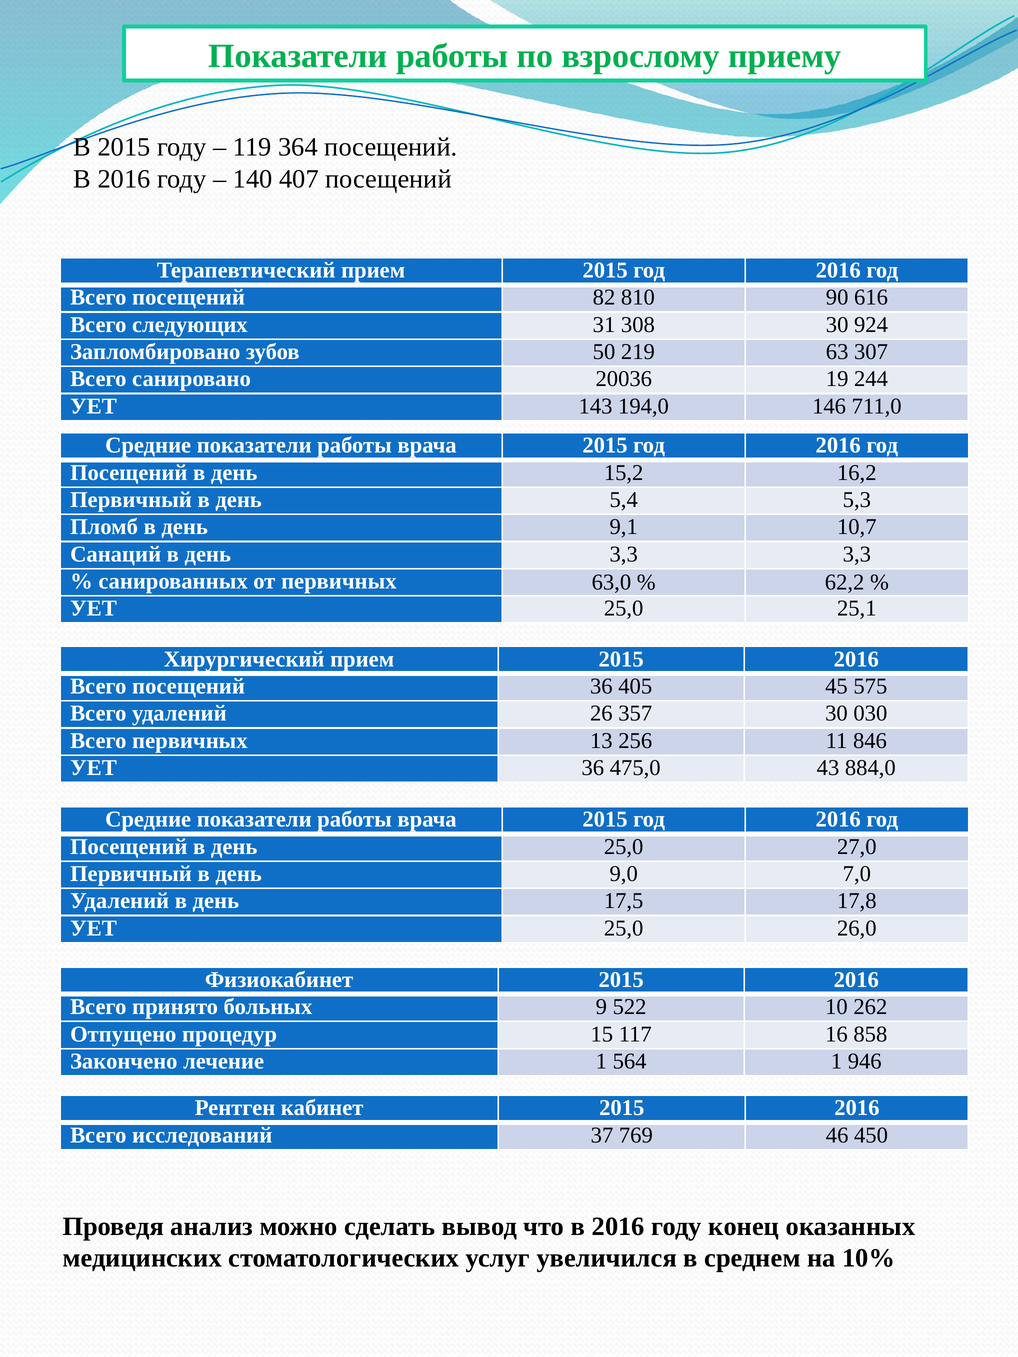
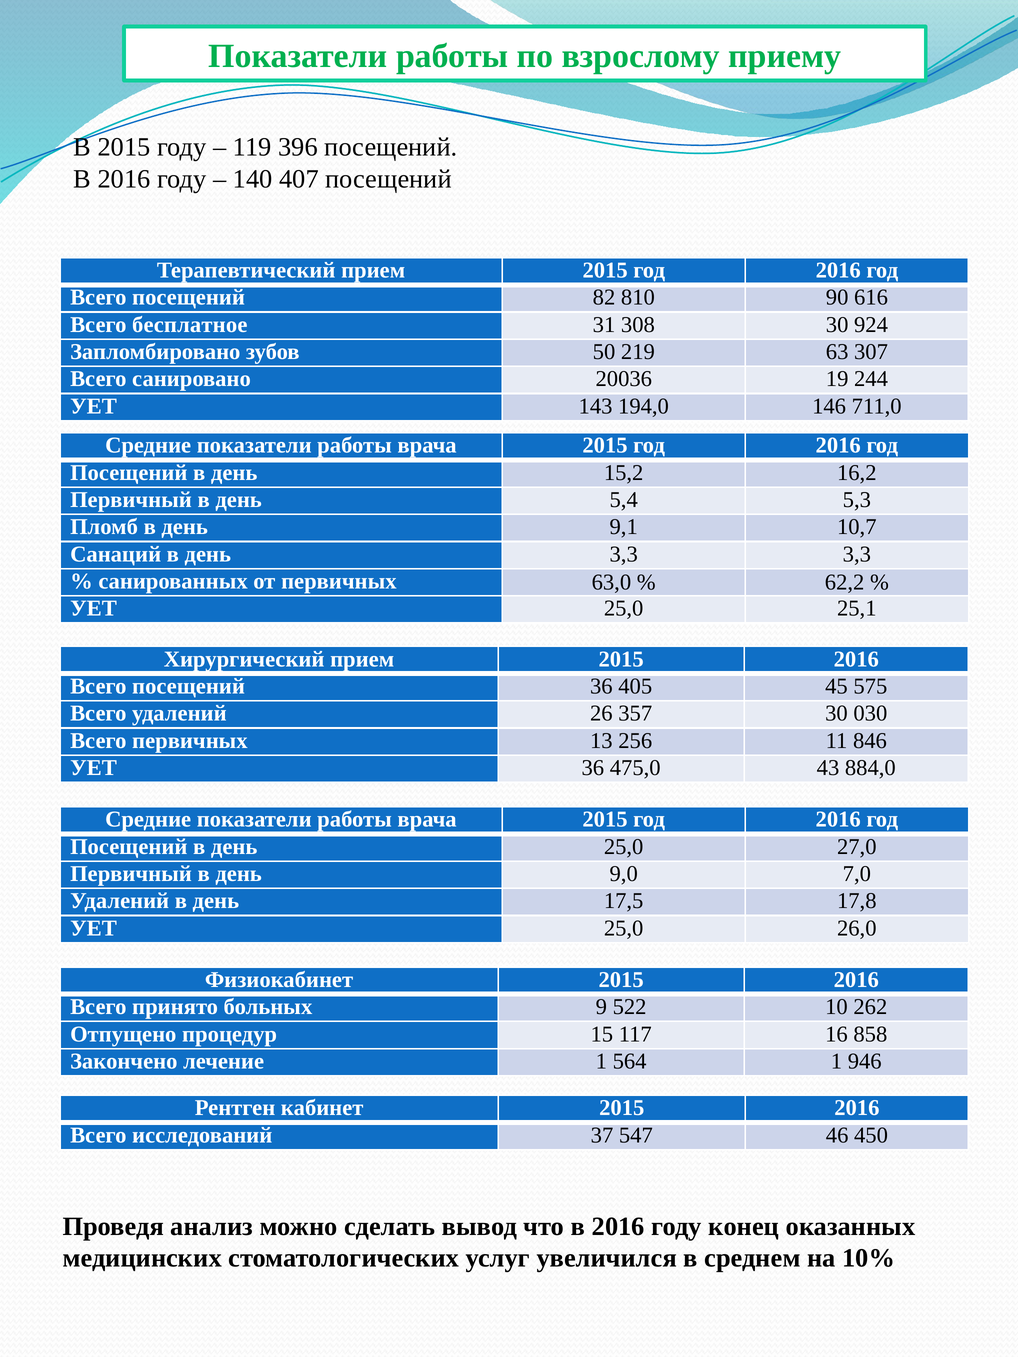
364: 364 -> 396 (298, 147)
следующих: следующих -> бесплатное (190, 325)
769: 769 -> 547 (636, 1135)
